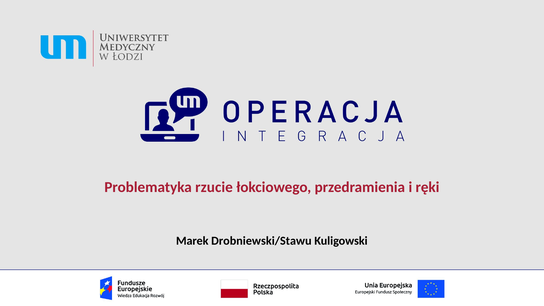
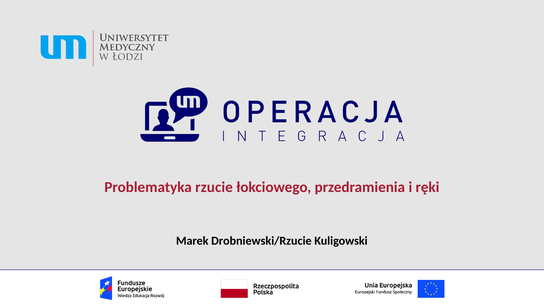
Drobniewski/Stawu: Drobniewski/Stawu -> Drobniewski/Rzucie (261, 241)
